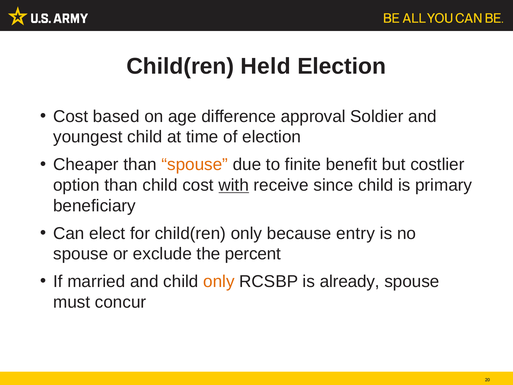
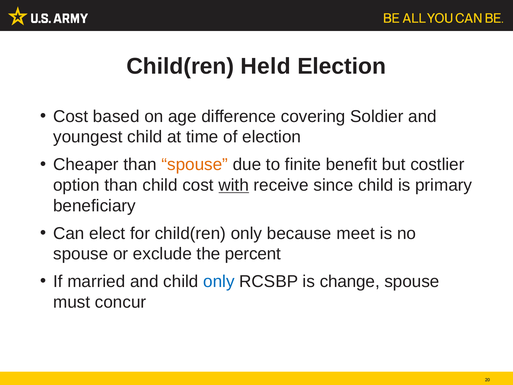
approval: approval -> covering (313, 116)
entry: entry -> meet (356, 233)
only colour: orange -> blue (219, 281)
already: already -> change (350, 281)
